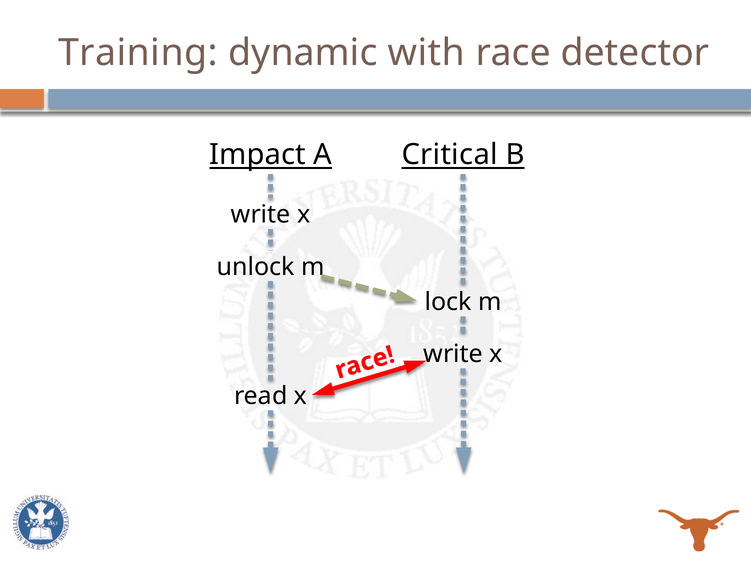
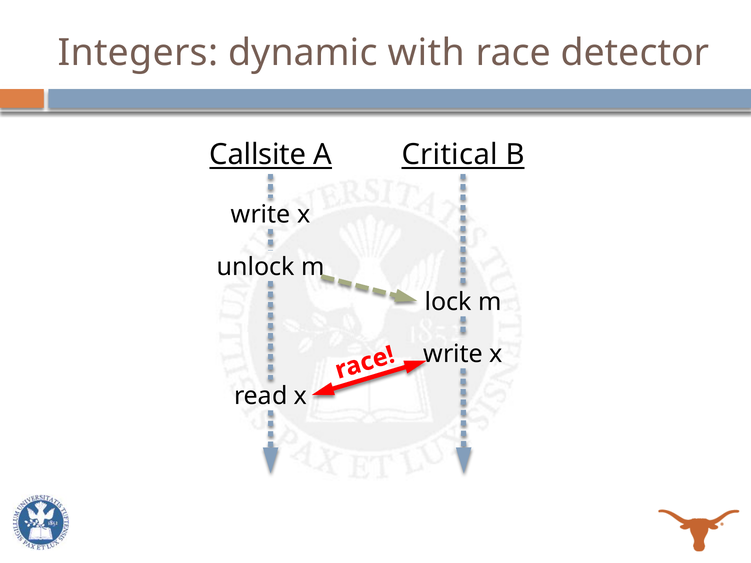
Training: Training -> Integers (138, 53)
Impact: Impact -> Callsite (258, 155)
